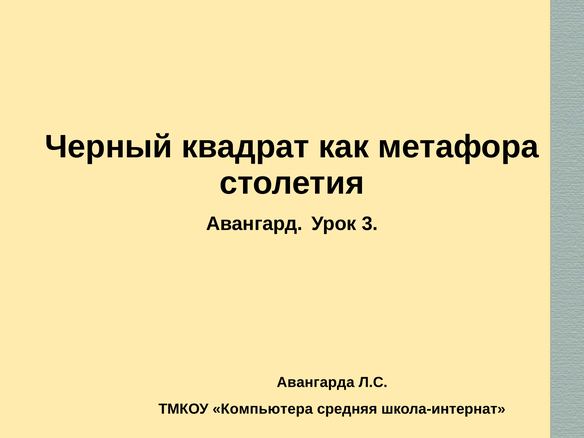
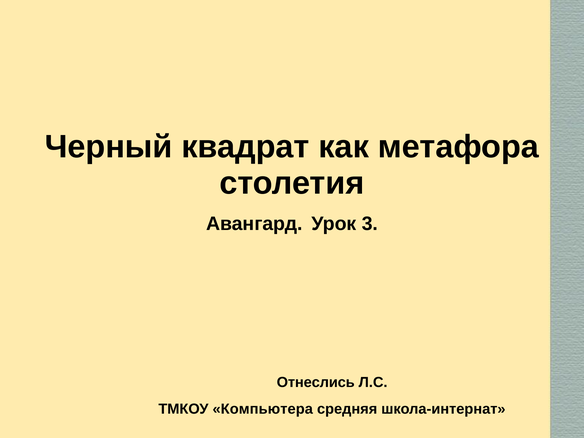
Авангарда: Авангарда -> Отнеслись (316, 382)
